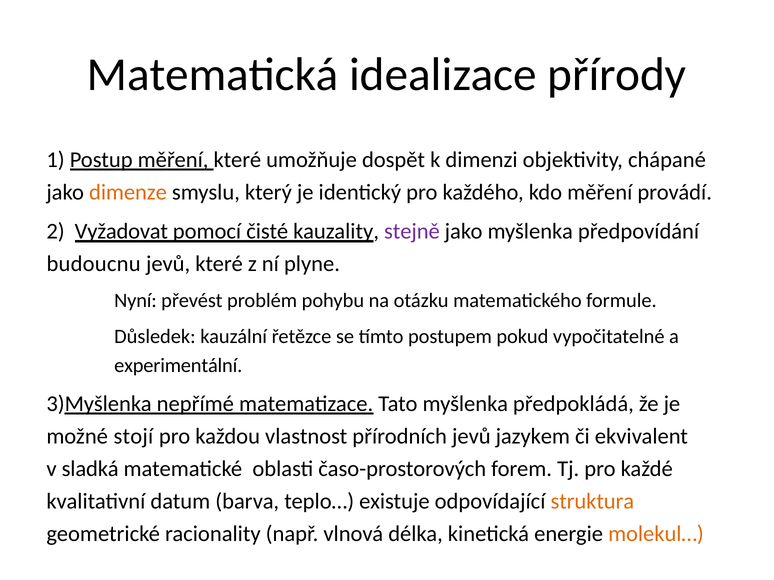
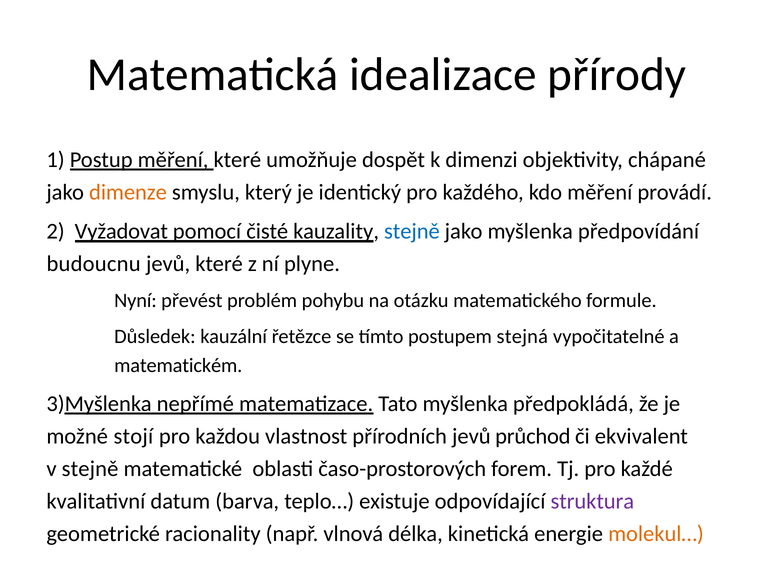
stejně colour: purple -> blue (412, 232)
pokud: pokud -> stejná (522, 337)
experimentální: experimentální -> matematickém (178, 366)
jazykem: jazykem -> průchod (533, 437)
v sladká: sladká -> stejně (90, 469)
struktura colour: orange -> purple (592, 502)
